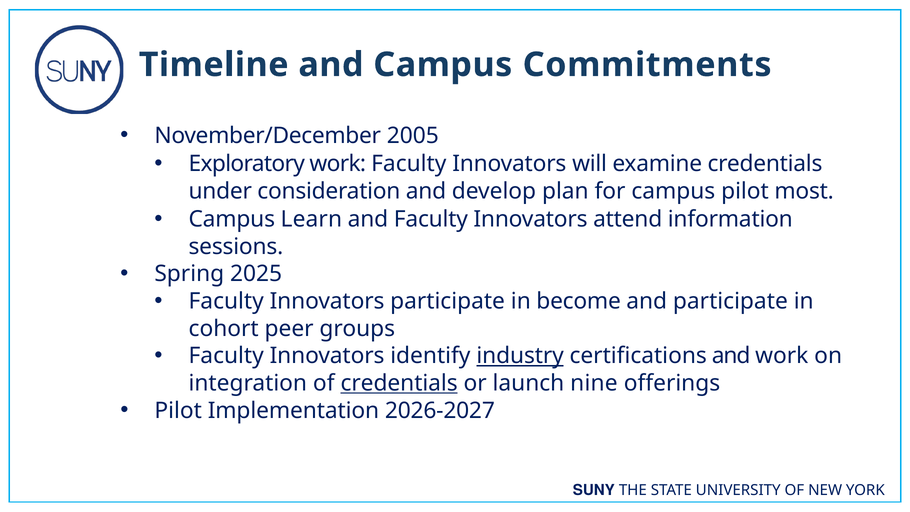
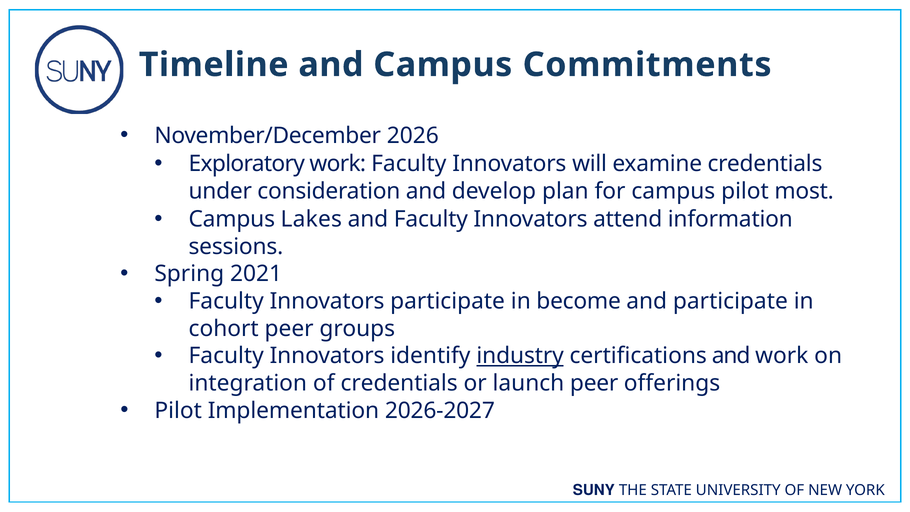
2005: 2005 -> 2026 (413, 136)
Learn: Learn -> Lakes (311, 219)
2025: 2025 -> 2021 (256, 274)
credentials underline: present -> none (399, 383)
launch nine: nine -> peer (594, 383)
